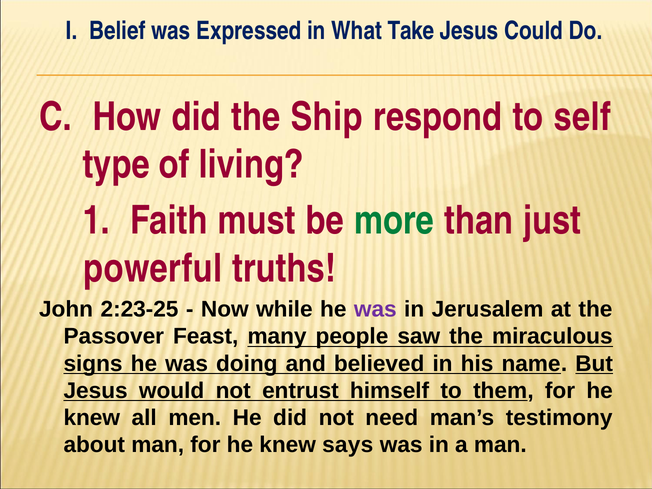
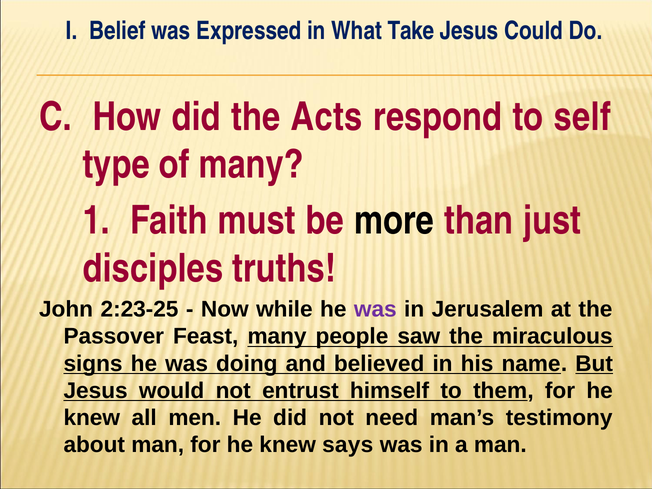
Ship: Ship -> Acts (327, 117)
of living: living -> many (251, 165)
more colour: green -> black (394, 221)
powerful: powerful -> disciples (153, 269)
